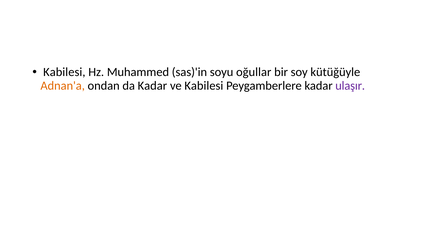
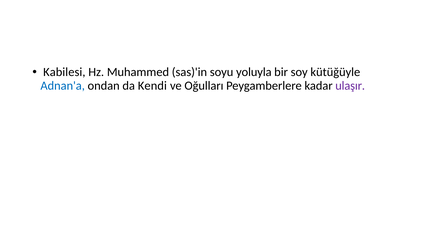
oğullar: oğullar -> yoluyla (254, 72)
Adnan'a colour: orange -> blue (63, 85)
da Kadar: Kadar -> Kendi (152, 85)
ve Kabilesi: Kabilesi -> Oğulları (204, 85)
